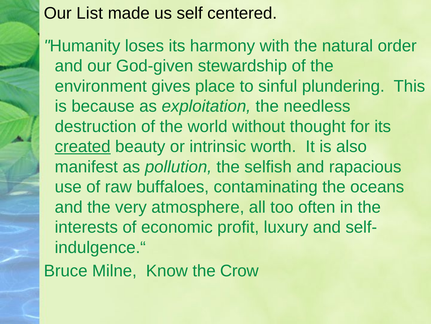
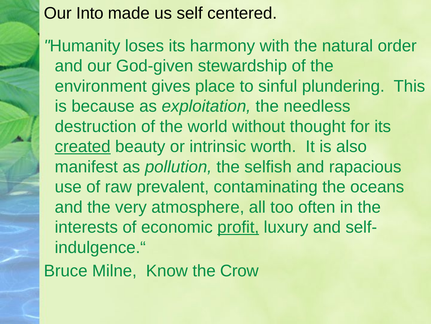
List: List -> Into (90, 13)
buffaloes: buffaloes -> prevalent (173, 187)
profit underline: none -> present (238, 227)
